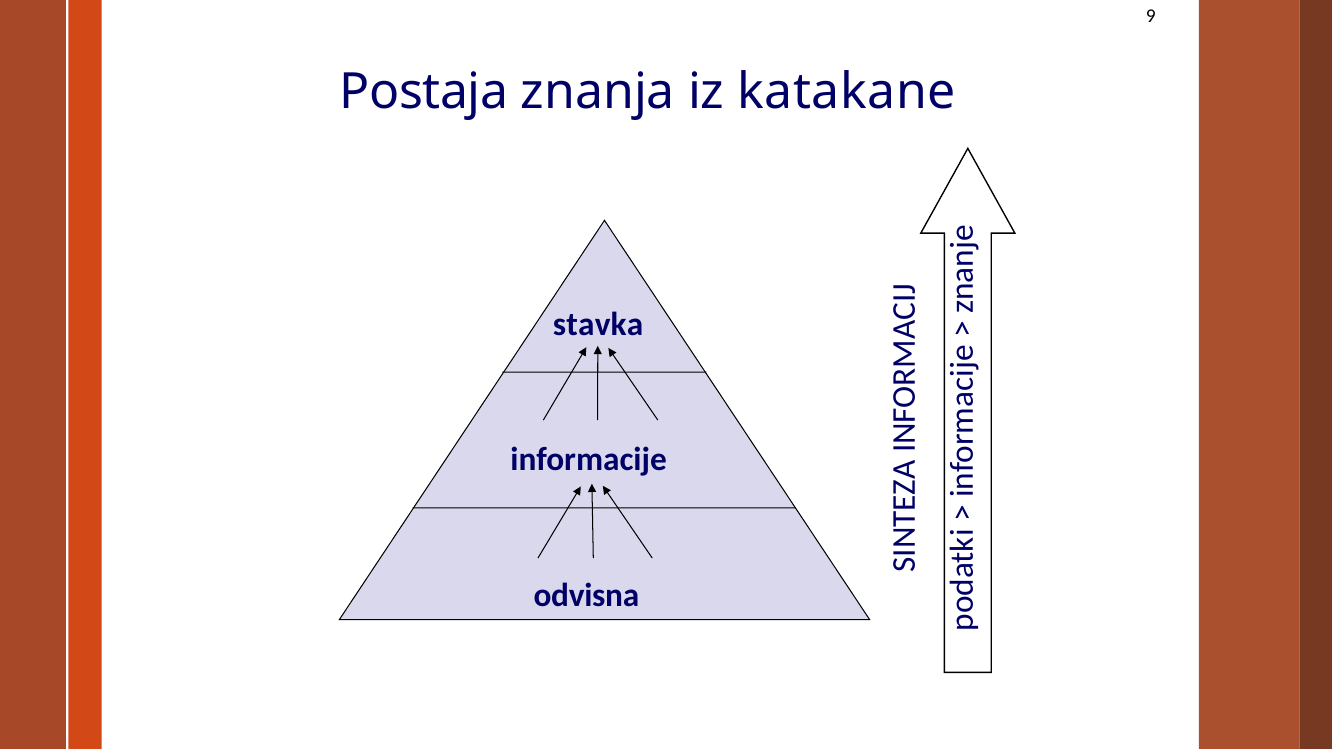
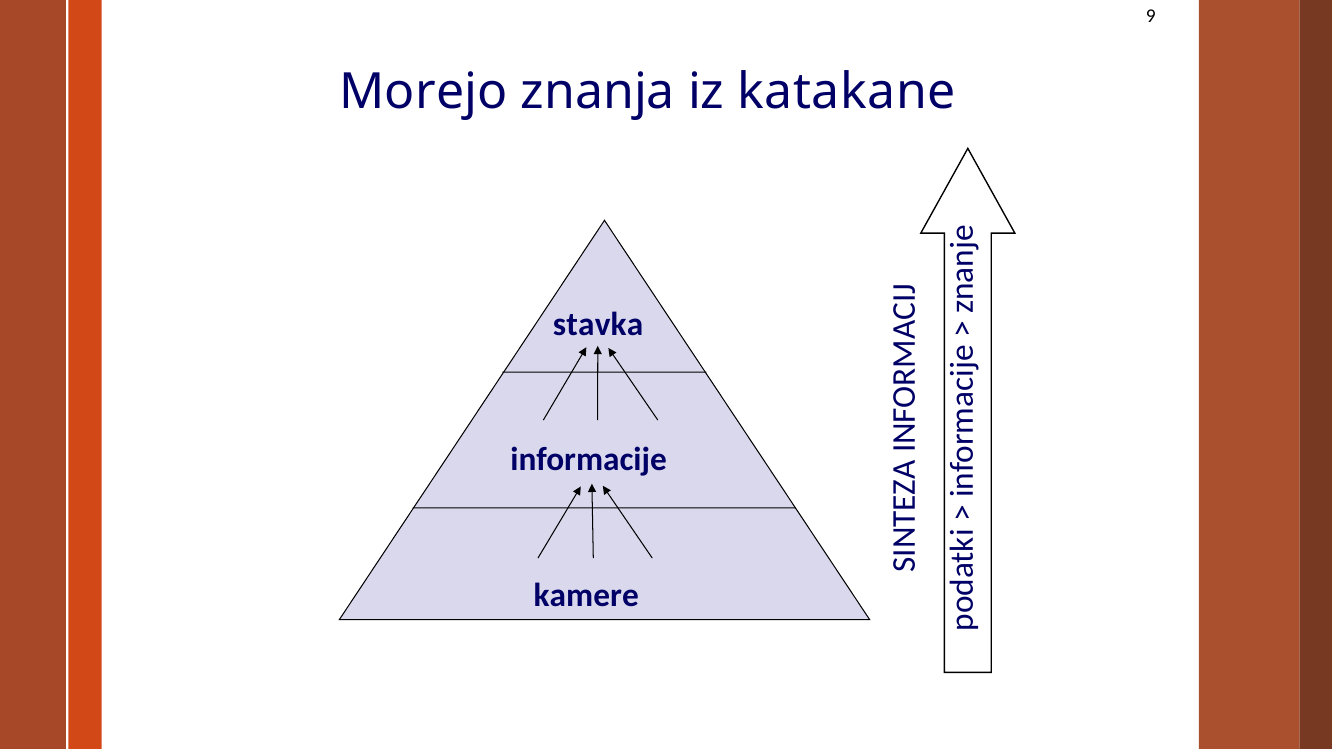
Postaja: Postaja -> Morejo (424, 92)
odvisna: odvisna -> kamere (586, 596)
